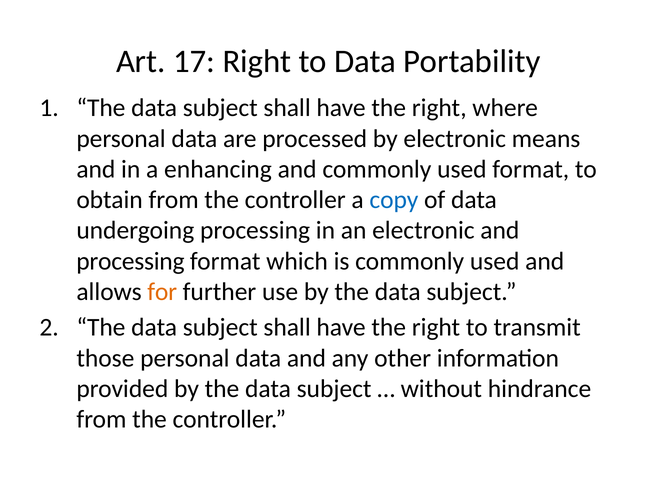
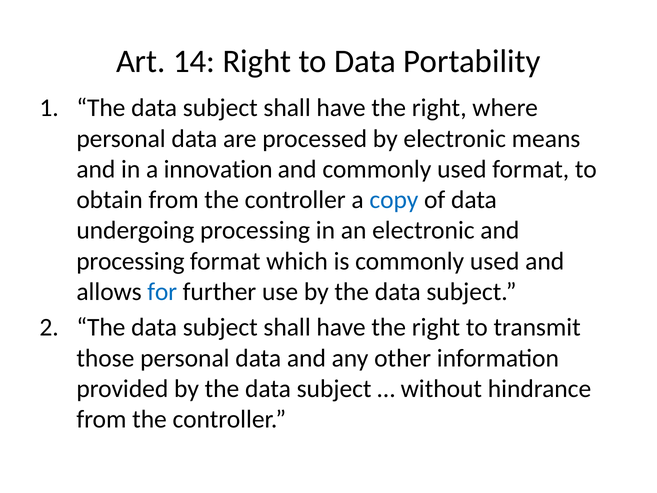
17: 17 -> 14 (194, 61)
enhancing: enhancing -> innovation (218, 169)
for colour: orange -> blue (162, 292)
